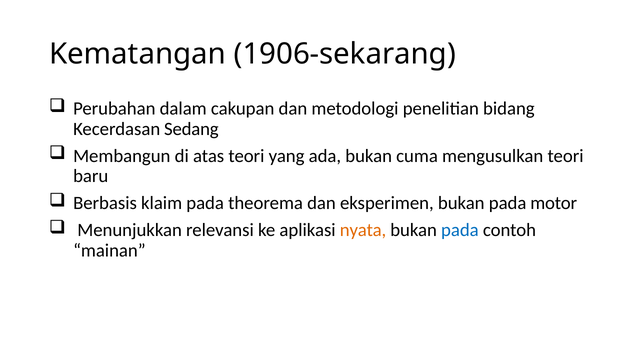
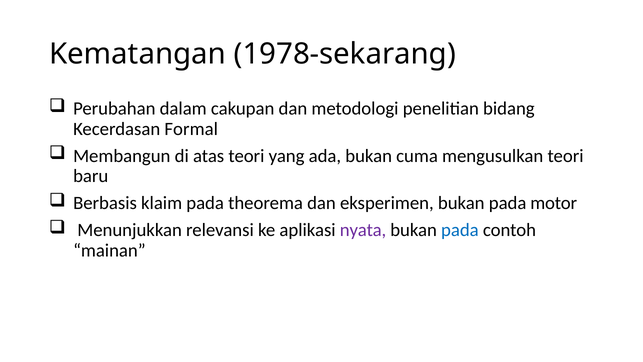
1906-sekarang: 1906-sekarang -> 1978-sekarang (345, 54)
Sedang: Sedang -> Formal (191, 129)
nyata colour: orange -> purple (363, 230)
